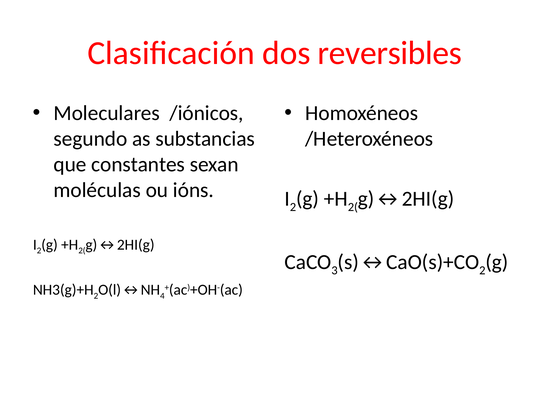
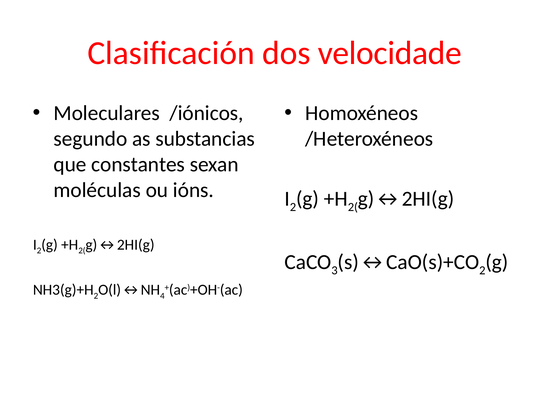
reversibles: reversibles -> velocidade (390, 53)
